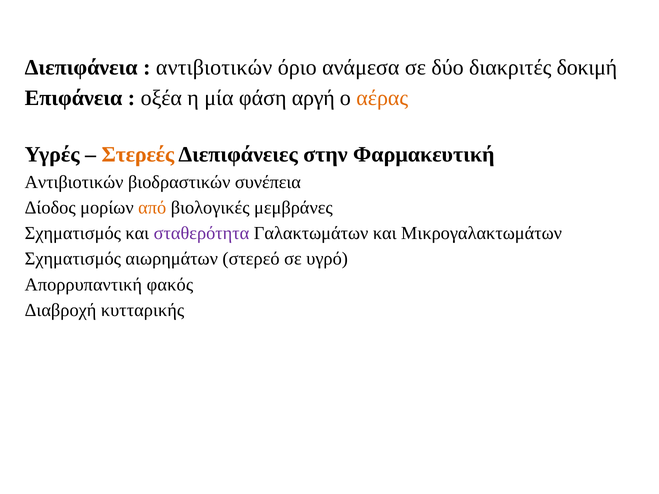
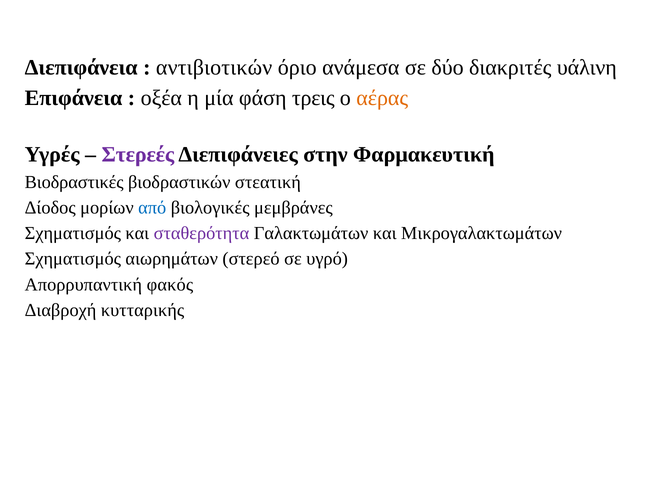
δοκιμή: δοκιμή -> υάλινη (587, 67)
αργή: αργή -> τρεις (313, 98)
Στερεές colour: orange -> purple (138, 155)
Αντιβιοτικών: Αντιβιοτικών -> Βιοδραστικές (74, 182)
συνέπεια: συνέπεια -> στεατική (268, 182)
από colour: orange -> blue (152, 208)
